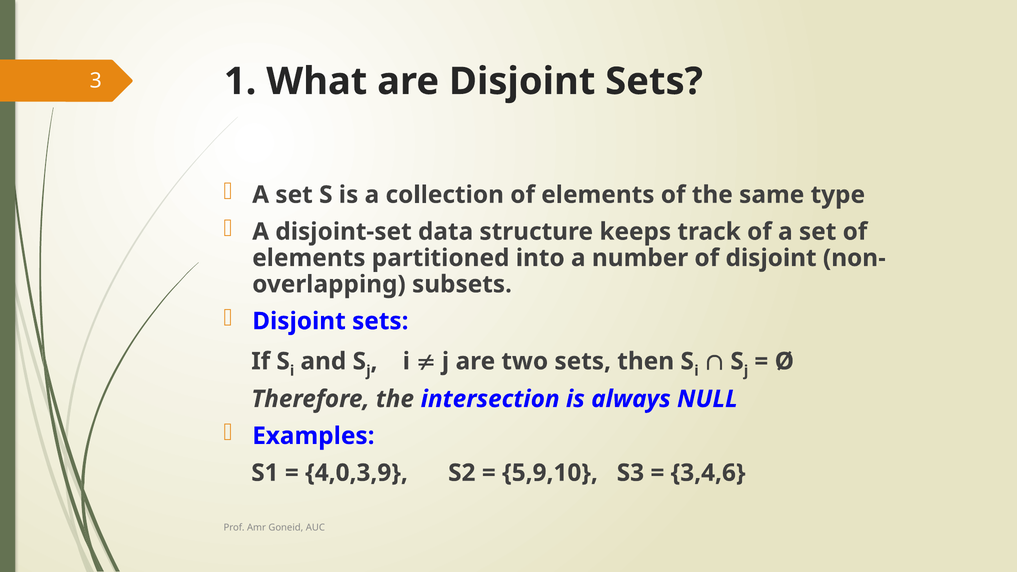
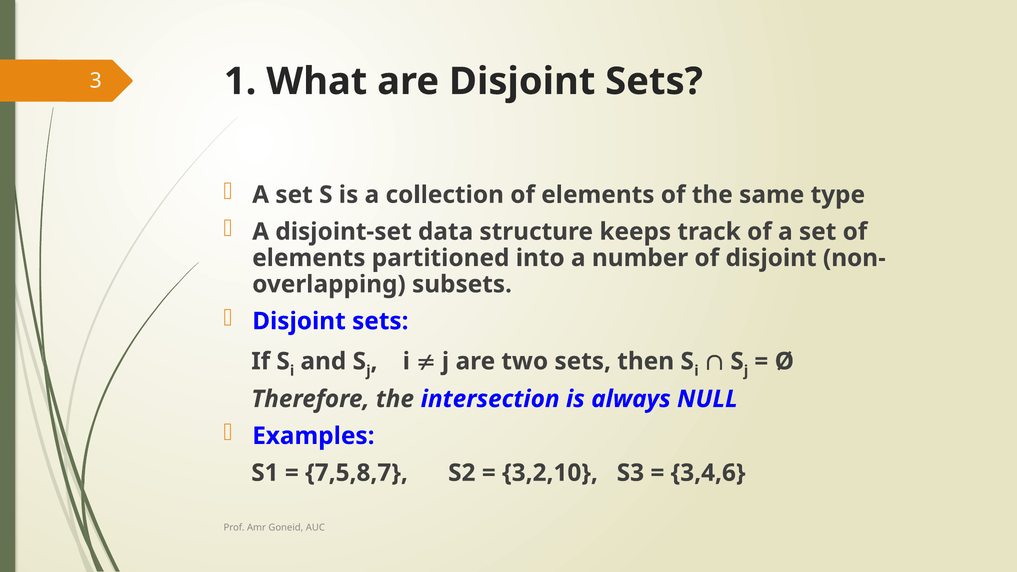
4,0,3,9: 4,0,3,9 -> 7,5,8,7 (356, 473)
5,9,10: 5,9,10 -> 3,2,10 (550, 473)
